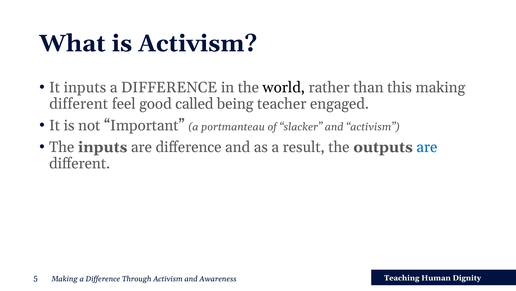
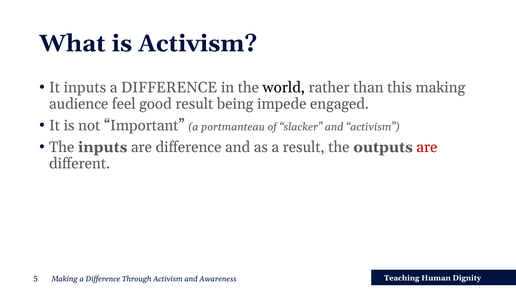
different: different -> audience (79, 103)
good called: called -> result (194, 103)
teacher: teacher -> impede (282, 103)
are colour: blue -> red (427, 147)
